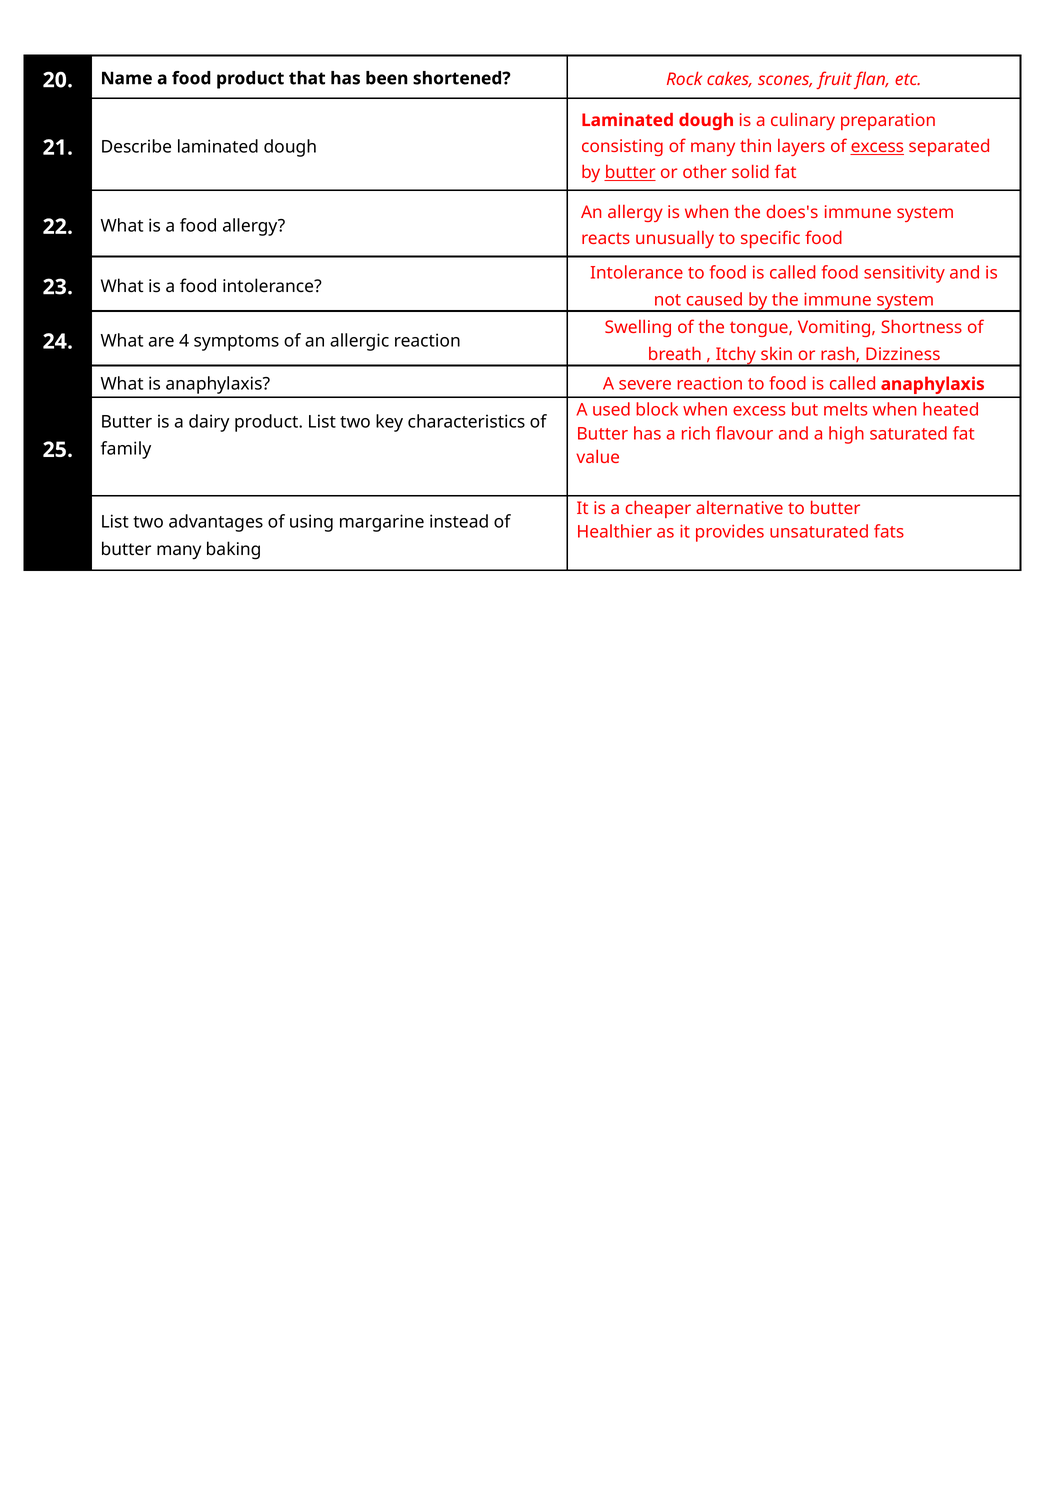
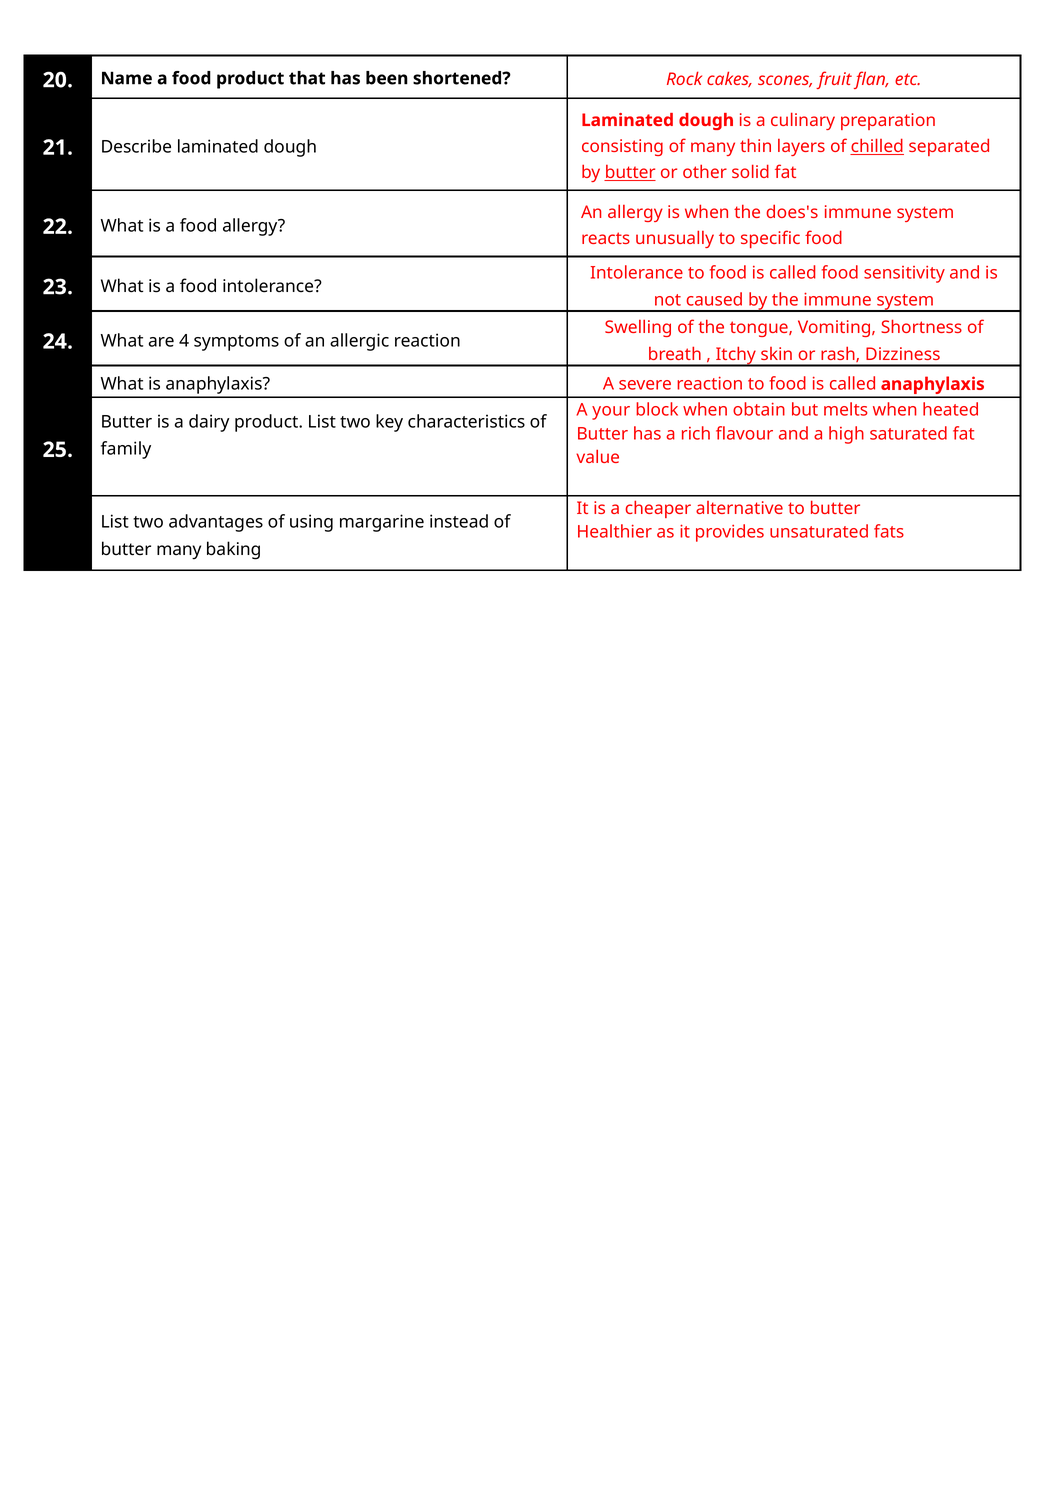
of excess: excess -> chilled (877, 146)
used: used -> your (611, 410)
when excess: excess -> obtain (759, 410)
